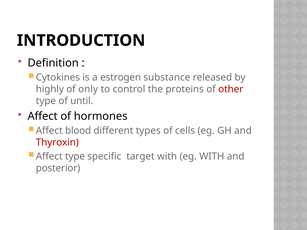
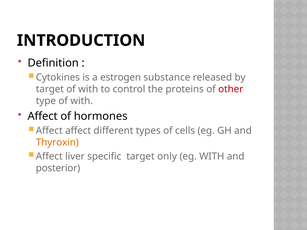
highly: highly -> target (50, 89)
only: only -> with (88, 89)
type of until: until -> with (82, 101)
Affect blood: blood -> affect (78, 131)
Thyroxin colour: red -> orange (57, 143)
Affect type: type -> liver (75, 156)
target with: with -> only (167, 156)
